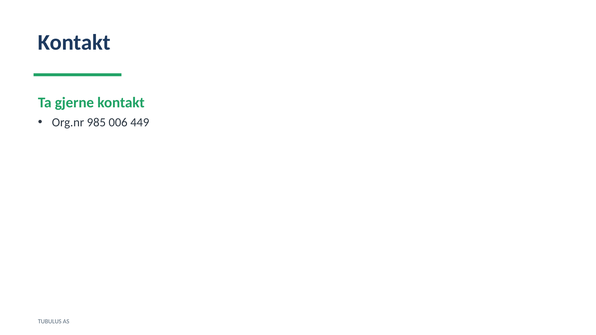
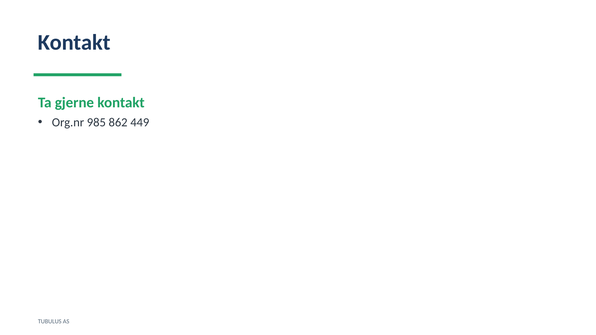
006: 006 -> 862 (118, 123)
